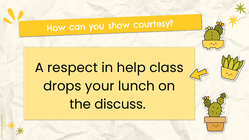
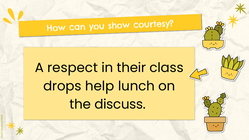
help: help -> their (131, 68)
your: your -> help (100, 86)
